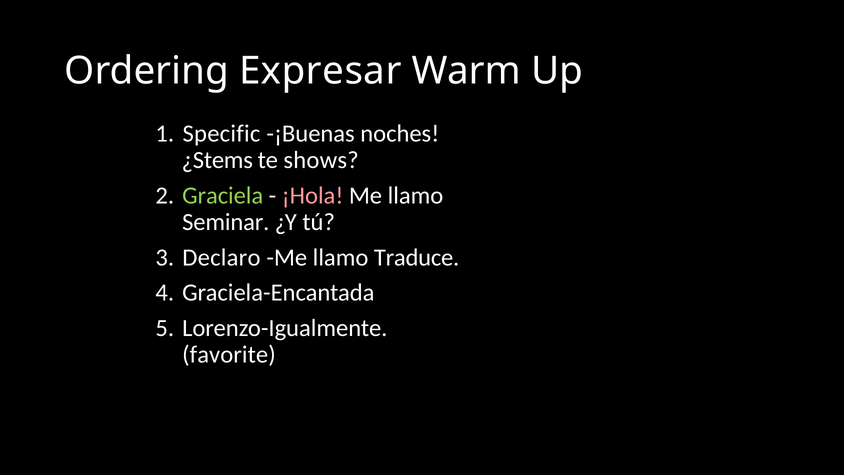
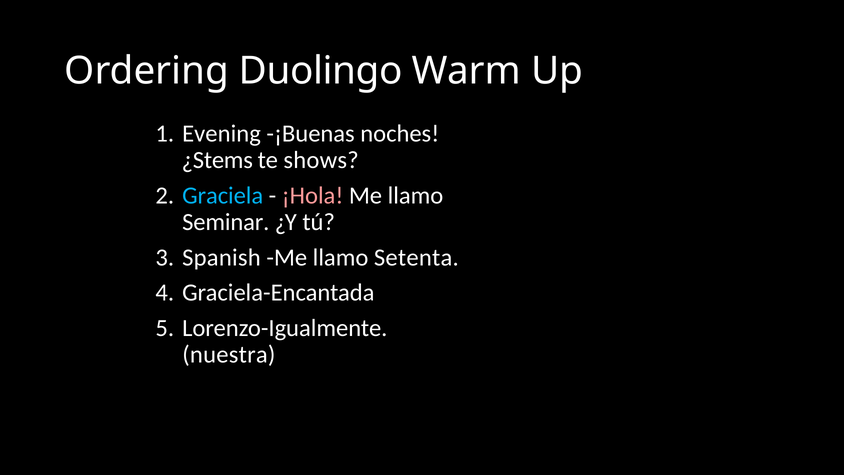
Expresar: Expresar -> Duolingo (321, 71)
Specific: Specific -> Evening (222, 133)
Graciela colour: light green -> light blue (223, 195)
Declaro: Declaro -> Spanish (221, 257)
Traduce: Traduce -> Setenta (416, 257)
favorite: favorite -> nuestra (229, 355)
